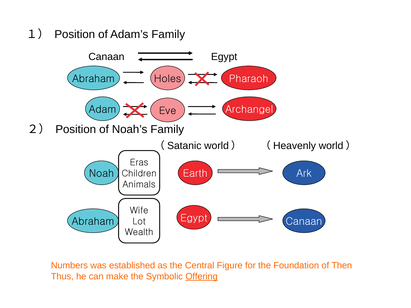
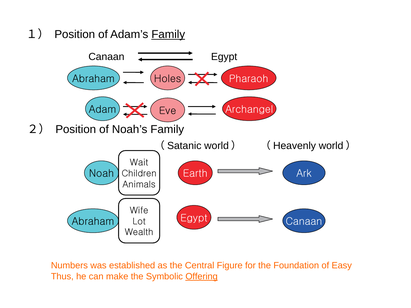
Family underline: none -> present (168, 34)
Eras: Eras -> Wait (139, 163)
Then: Then -> Easy (342, 266)
